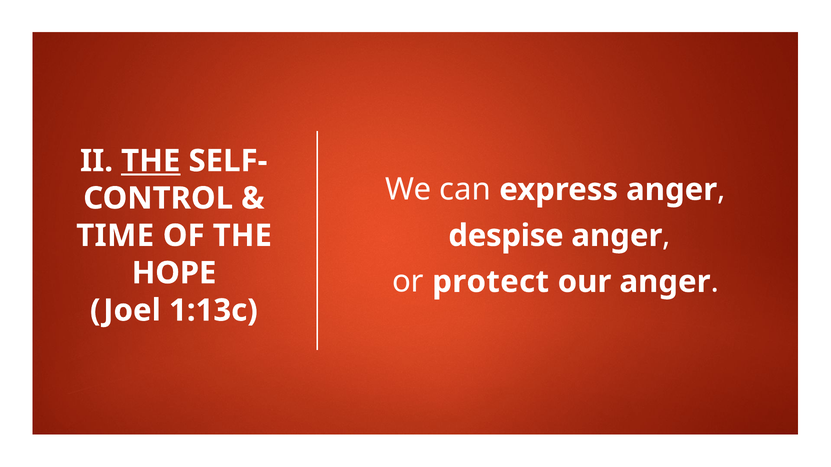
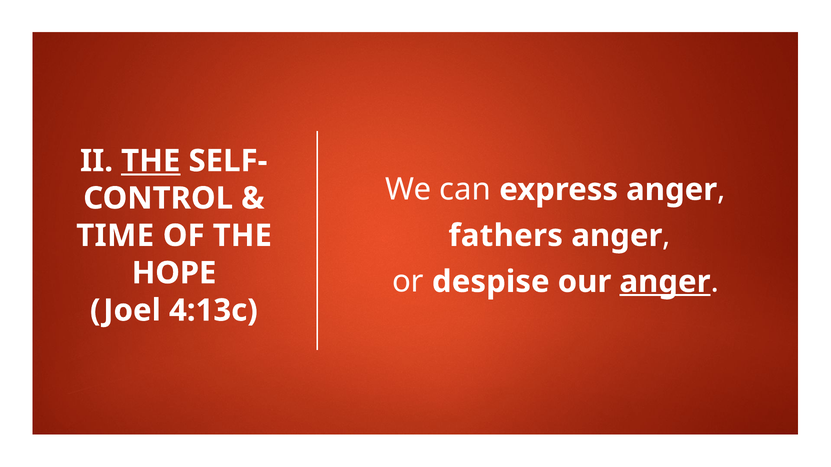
despise: despise -> fathers (506, 236)
protect: protect -> despise (491, 282)
anger underline: none -> present (665, 282)
1:13c: 1:13c -> 4:13c (213, 311)
